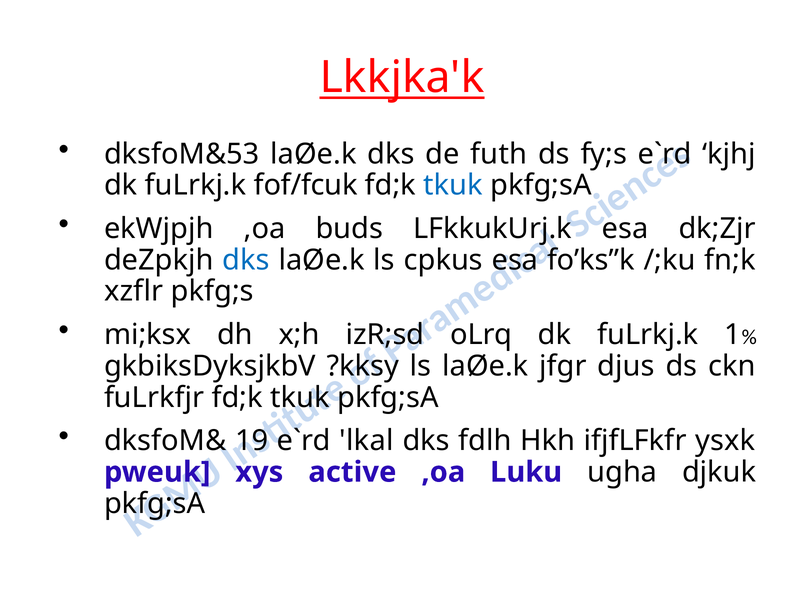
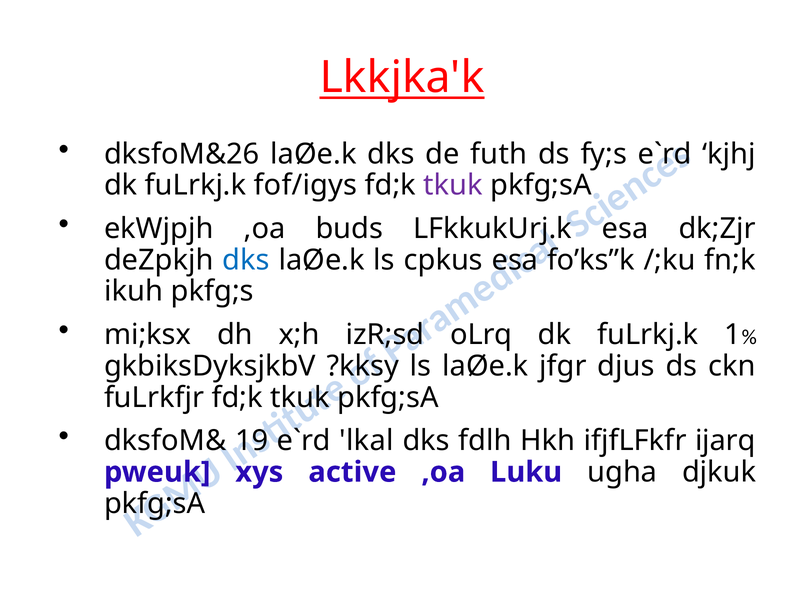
dksfoM&53: dksfoM&53 -> dksfoM&26 (182, 154)
fof/fcuk: fof/fcuk -> fof/igys (305, 185)
tkuk colour: blue -> purple (453, 185)
xzflr: xzflr -> ikuh (134, 291)
ysxk: ysxk -> ijarq (725, 441)
